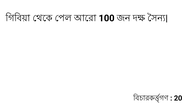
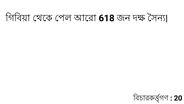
100: 100 -> 618 (107, 18)
